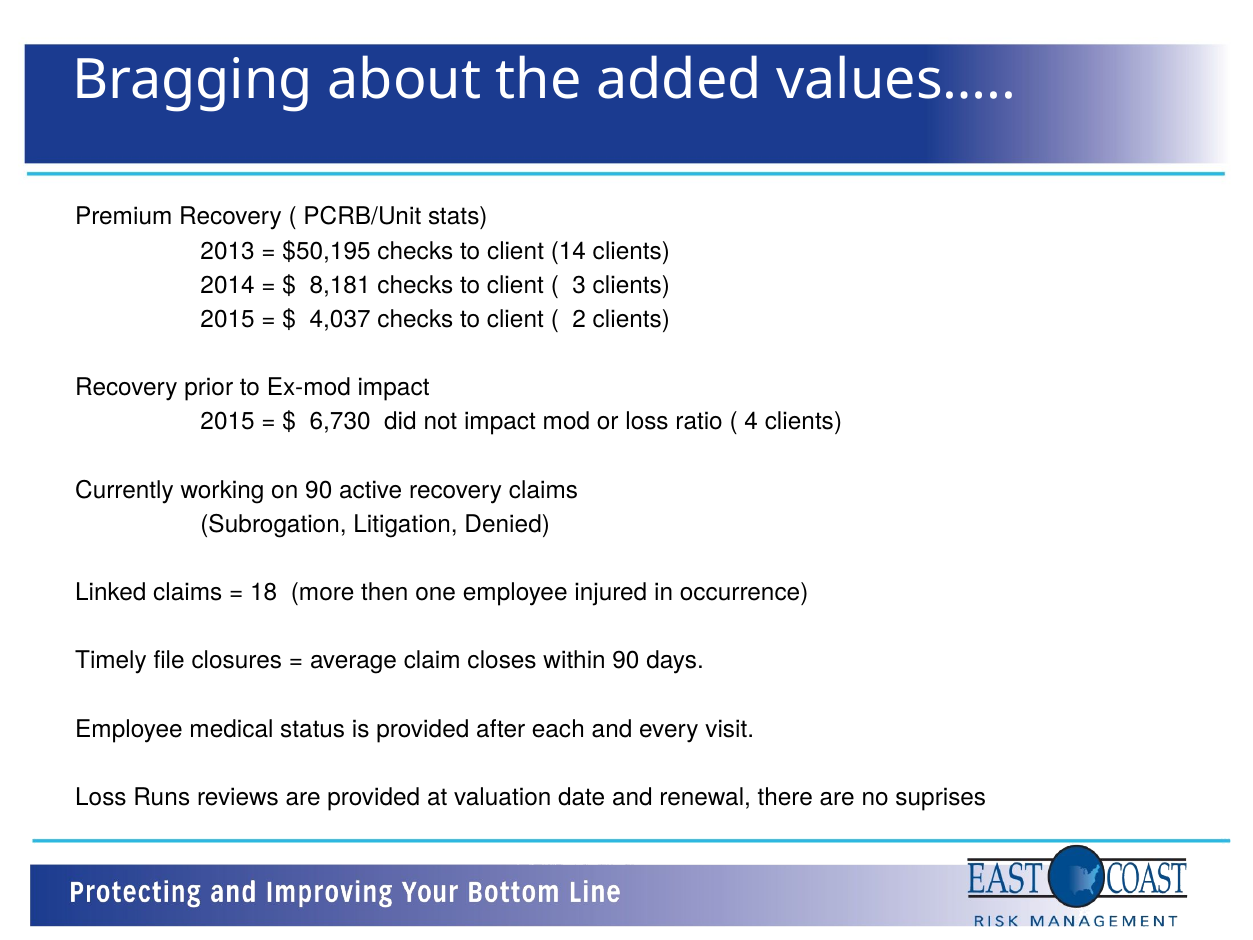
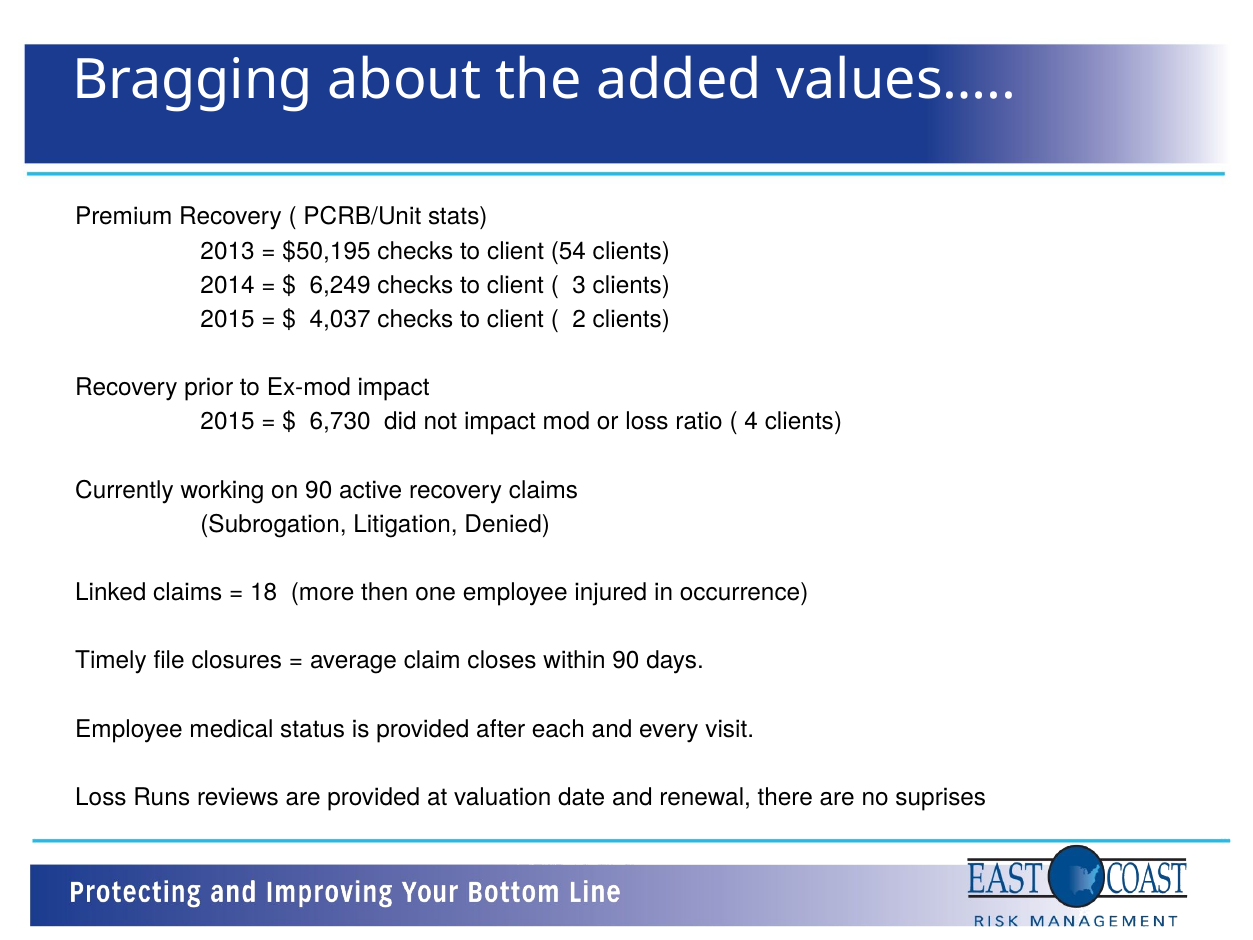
14: 14 -> 54 (568, 251)
8,181: 8,181 -> 6,249 (340, 285)
